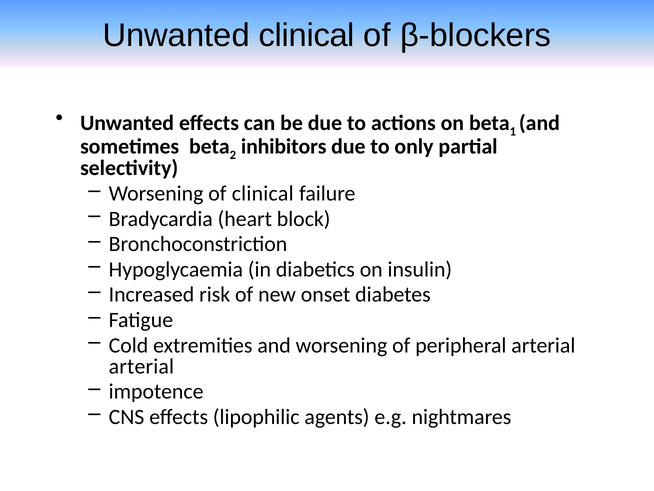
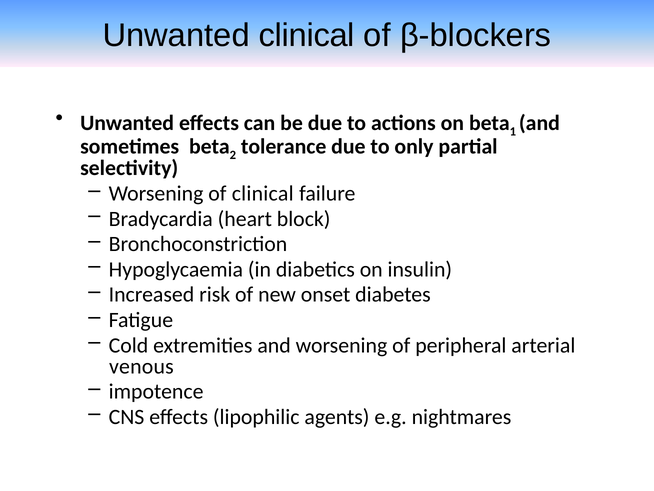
inhibitors: inhibitors -> tolerance (284, 147)
arterial: arterial -> venous (141, 366)
